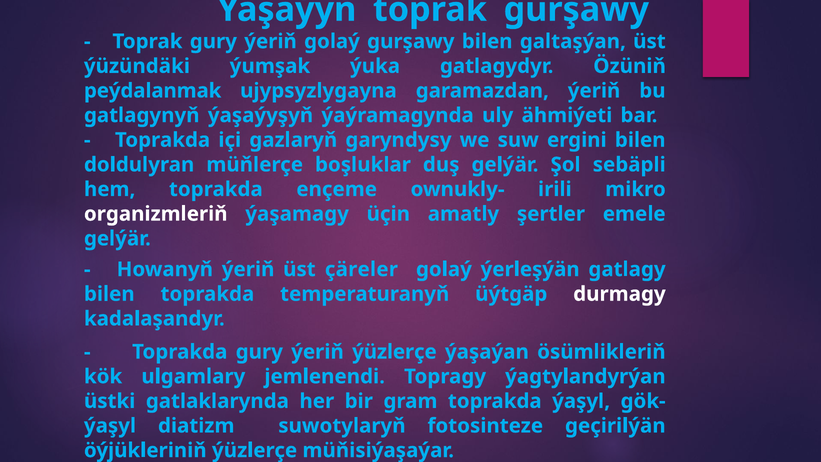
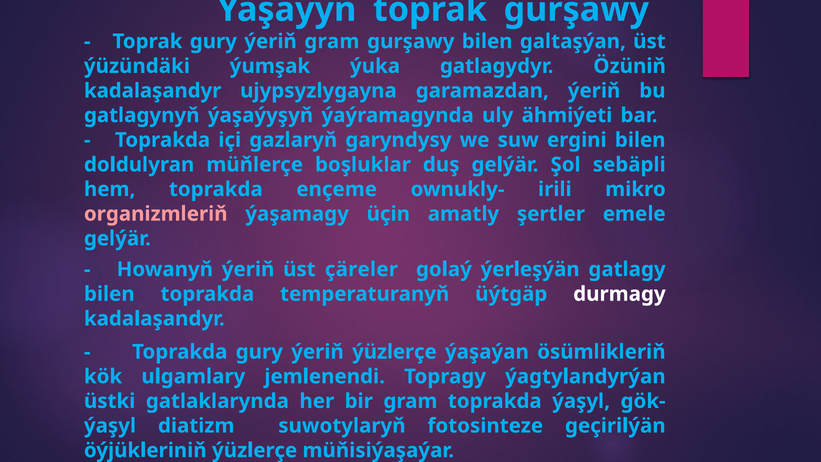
ýeriň golaý: golaý -> gram (332, 41)
peýdalanmak: peýdalanmak -> kadalaşandyr (153, 91)
organizmleriň colour: white -> pink (156, 214)
